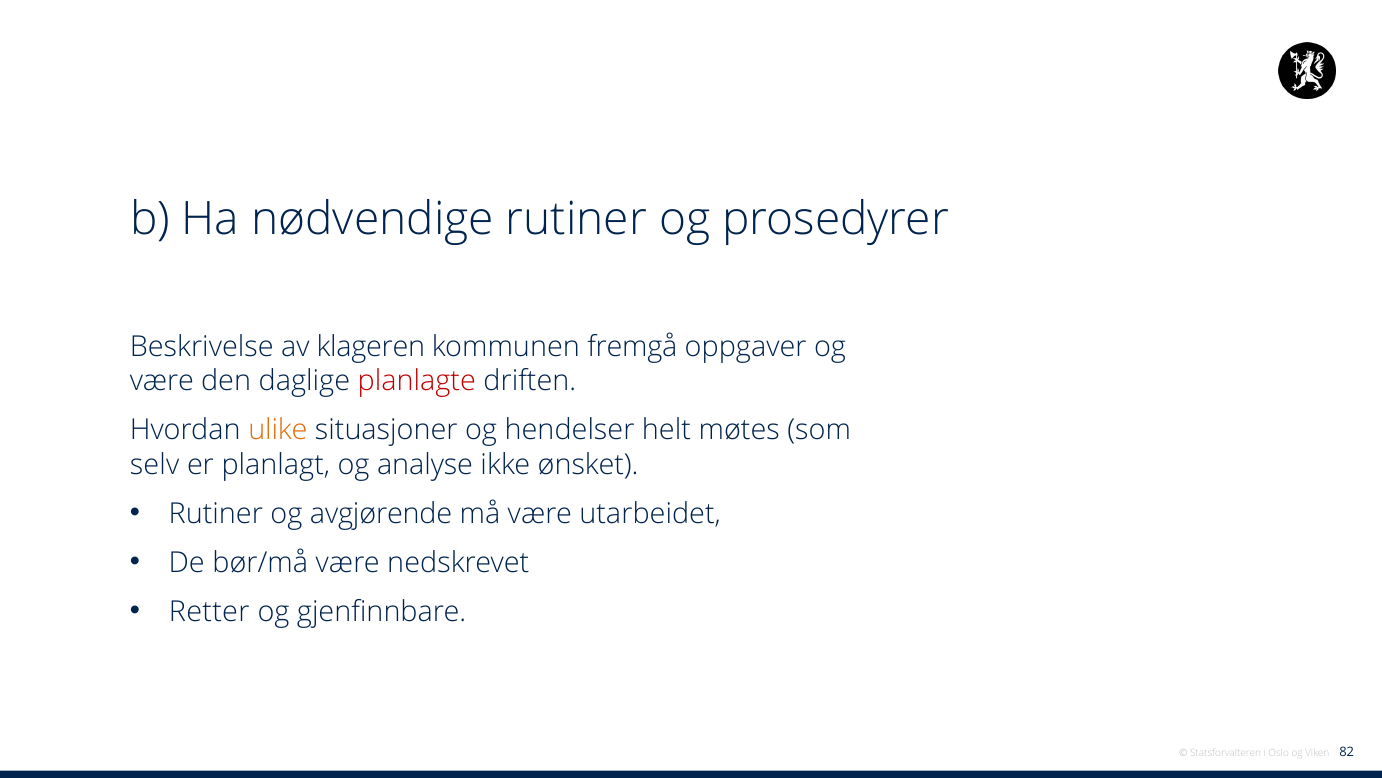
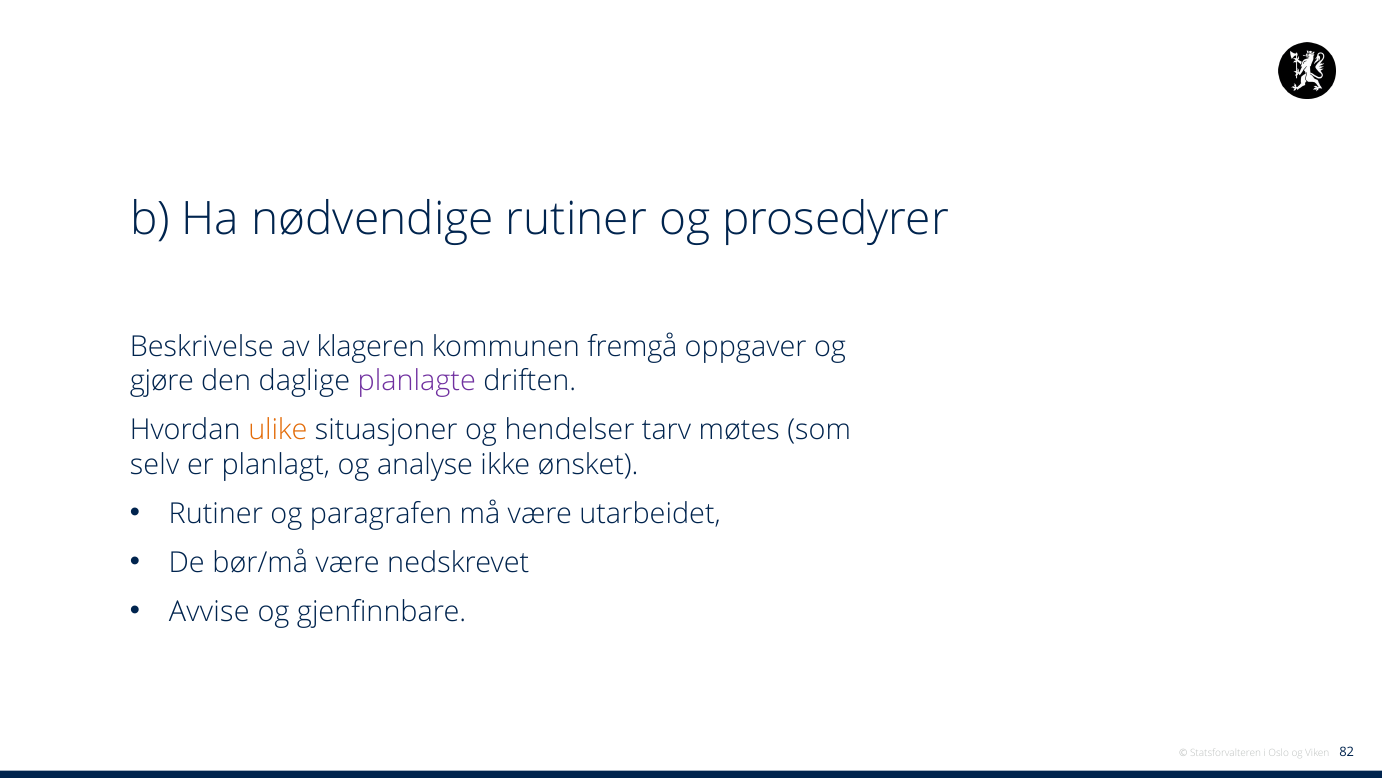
være: være -> gjøre (162, 381)
planlagte colour: red -> purple (417, 381)
helt: helt -> tarv (667, 430)
avgjørende: avgjørende -> paragrafen (381, 513)
Retter: Retter -> Avvise (209, 611)
